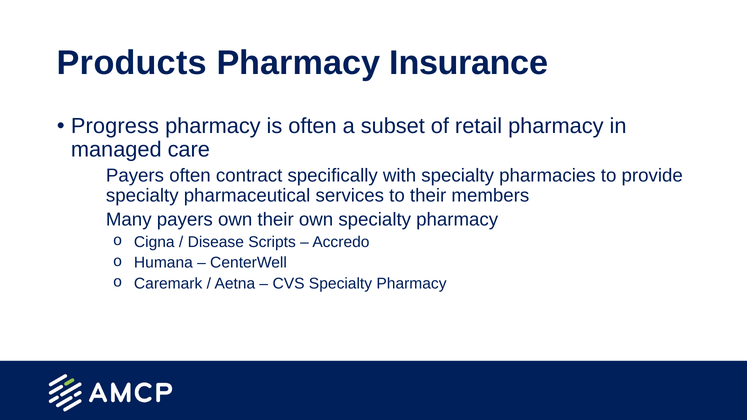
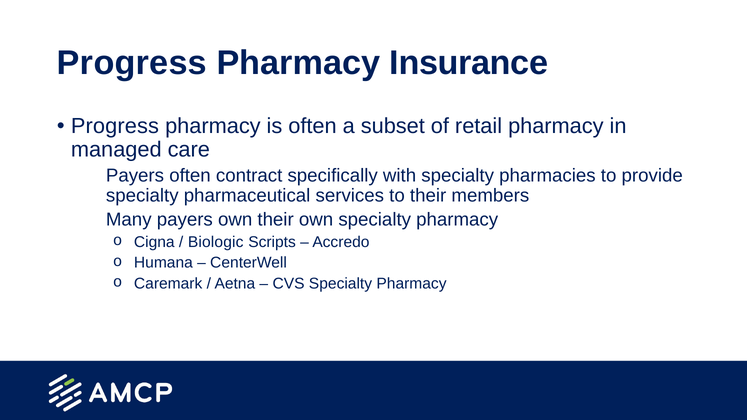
Products: Products -> Progress (132, 63)
Disease: Disease -> Biologic (216, 242)
